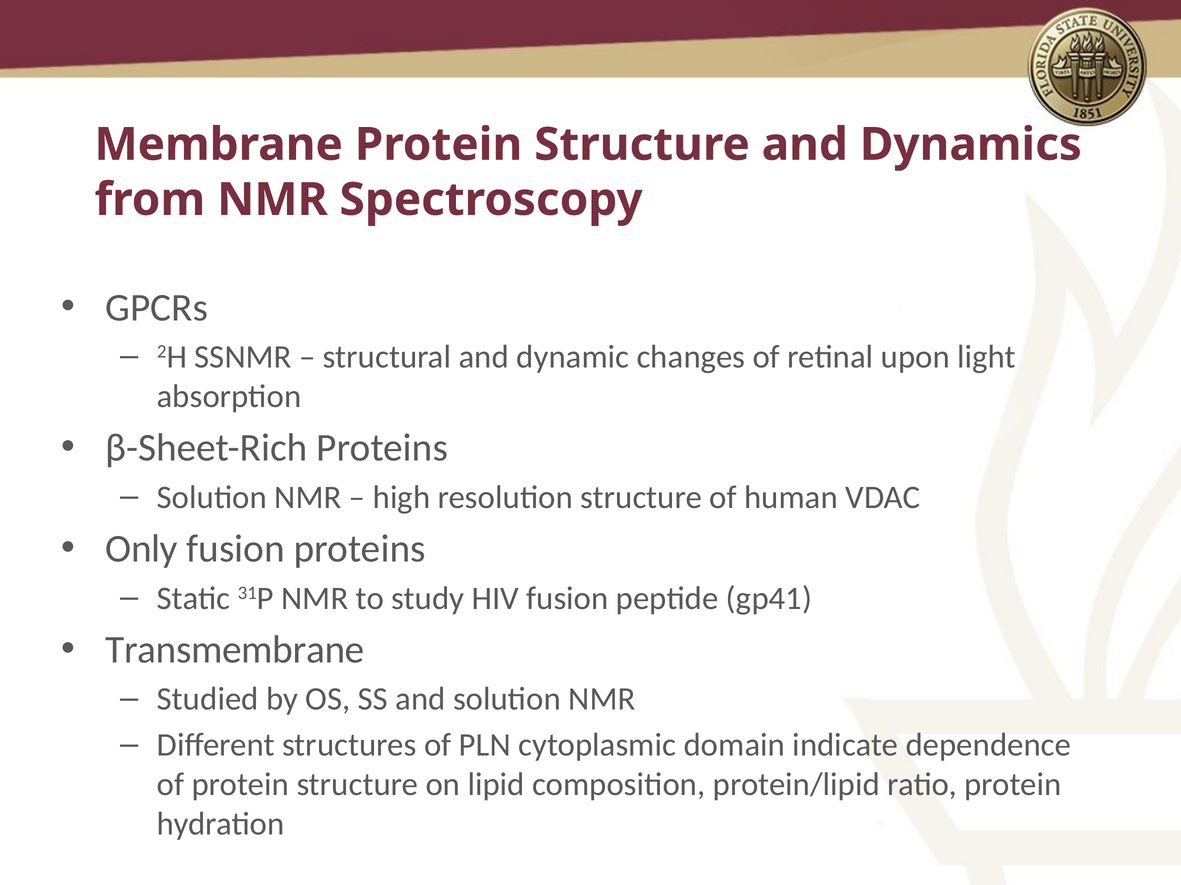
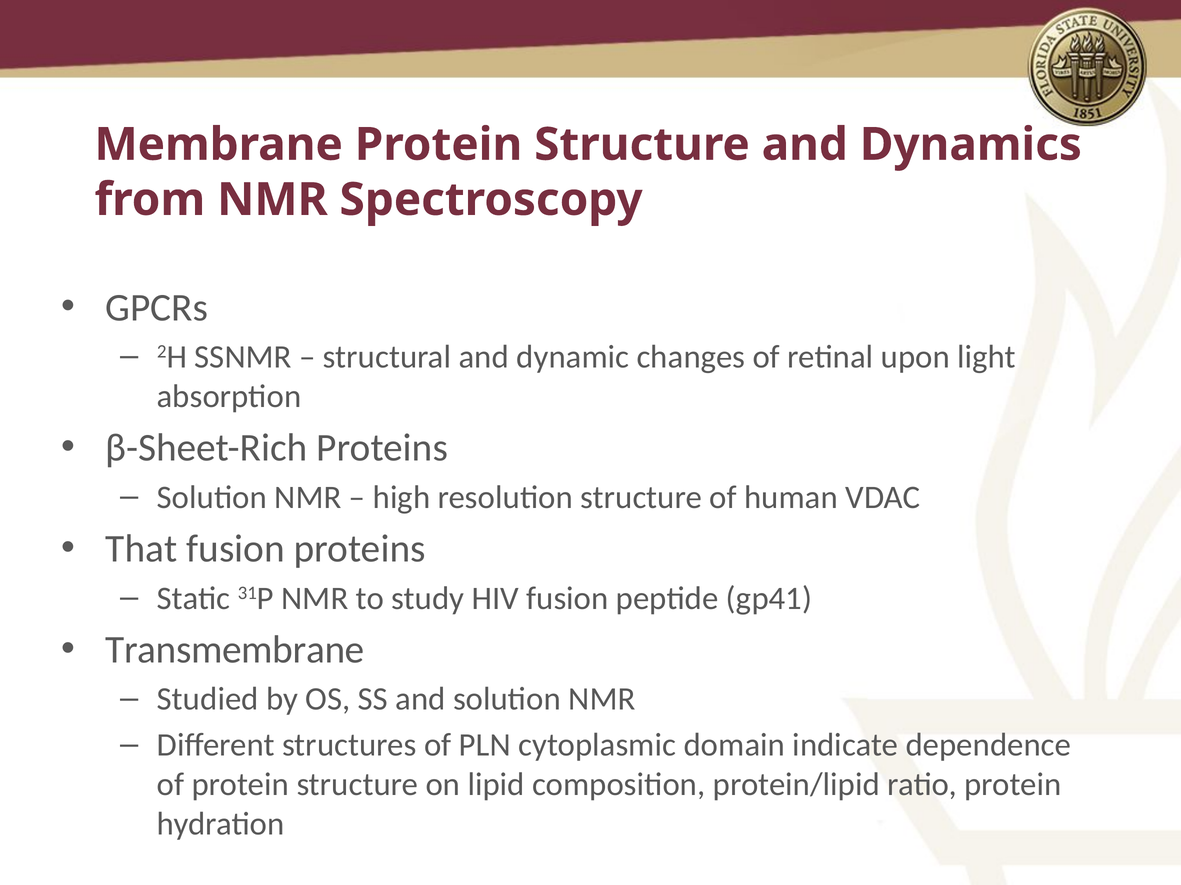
Only: Only -> That (141, 549)
